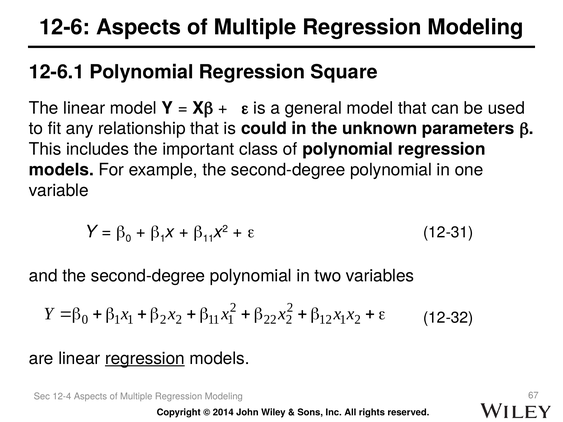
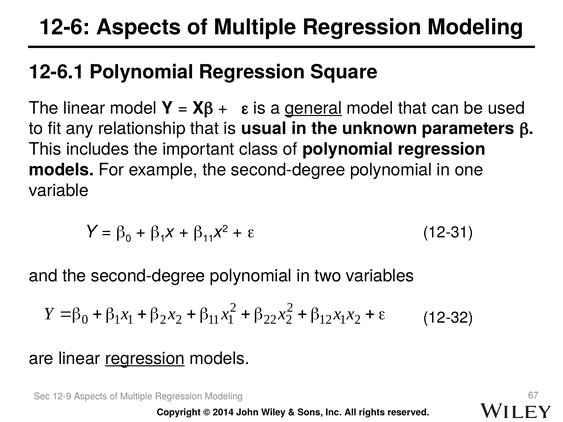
general underline: none -> present (313, 108)
could: could -> usual (264, 129)
12-4: 12-4 -> 12-9 (62, 397)
